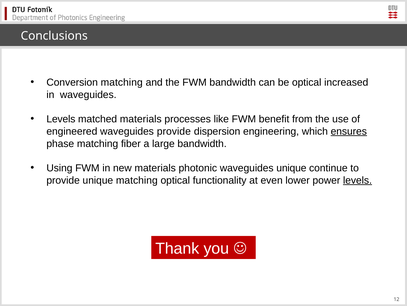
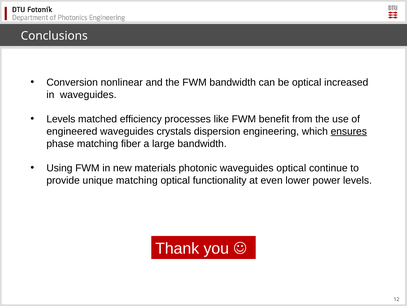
Conversion matching: matching -> nonlinear (122, 82)
matched materials: materials -> efficiency (141, 119)
waveguides provide: provide -> crystals (174, 131)
waveguides unique: unique -> optical (291, 168)
levels underline: present -> none (357, 180)
